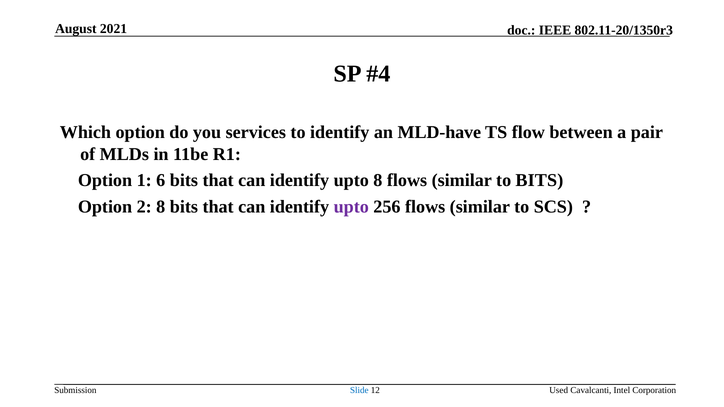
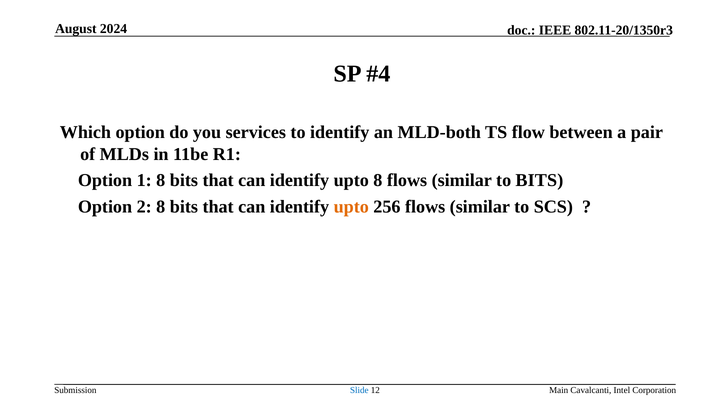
2021: 2021 -> 2024 (114, 29)
MLD-have: MLD-have -> MLD-both (439, 133)
1 6: 6 -> 8 (161, 180)
upto colour: purple -> orange (351, 207)
Used: Used -> Main (559, 391)
